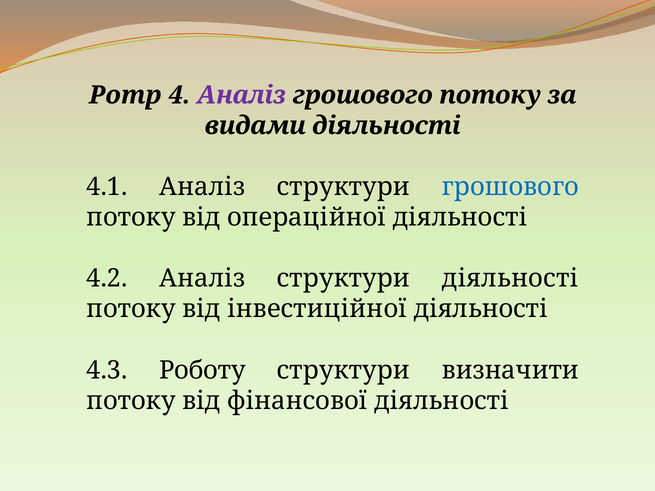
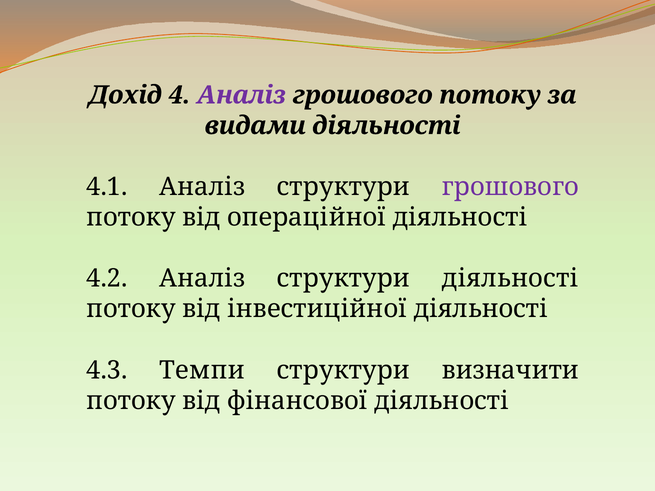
Ротр: Ротр -> Дохід (125, 95)
грошового colour: blue -> purple (510, 187)
Роботу: Роботу -> Темпи (202, 370)
